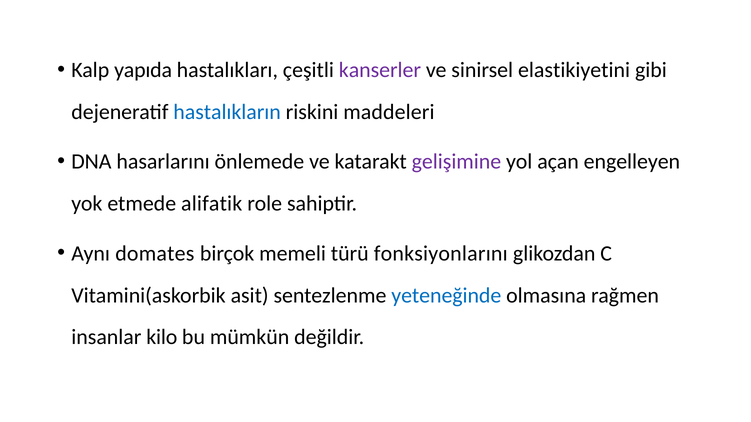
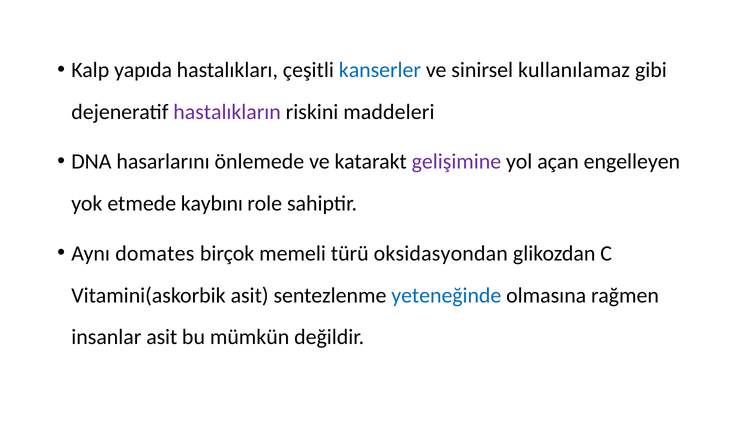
kanserler colour: purple -> blue (380, 70)
elastikiyetini: elastikiyetini -> kullanılamaz (574, 70)
hastalıkların colour: blue -> purple (227, 112)
alifatik: alifatik -> kaybını (212, 204)
fonksiyonlarını: fonksiyonlarını -> oksidasyondan (441, 254)
insanlar kilo: kilo -> asit (162, 338)
